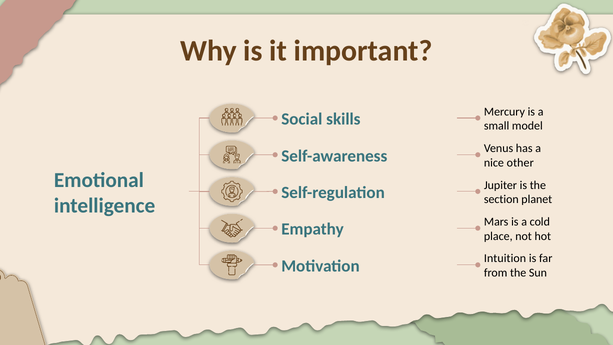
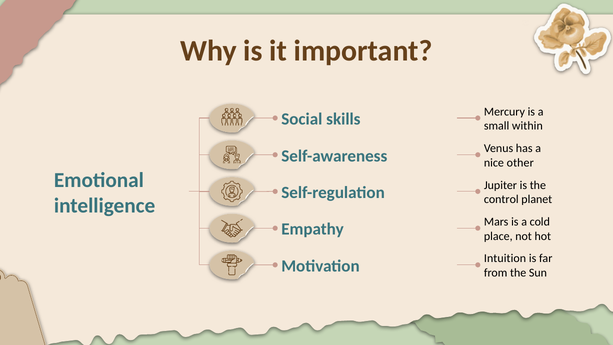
model: model -> within (527, 126)
section: section -> control (501, 199)
